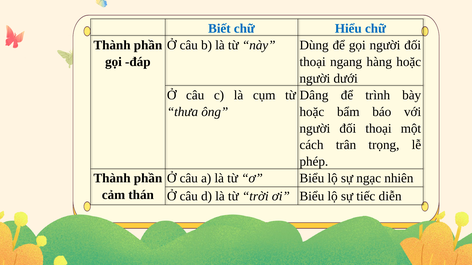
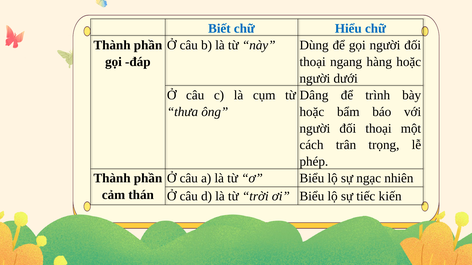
diễn: diễn -> kiến (390, 197)
